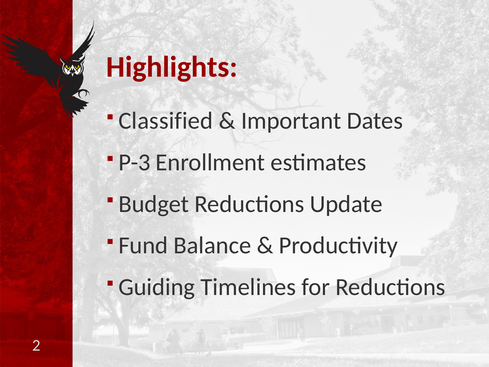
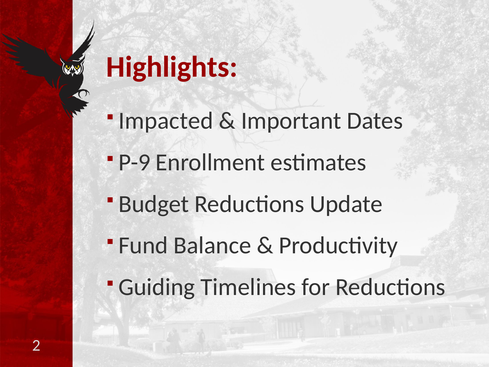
Classified: Classified -> Impacted (166, 121)
P-3: P-3 -> P-9 (134, 162)
